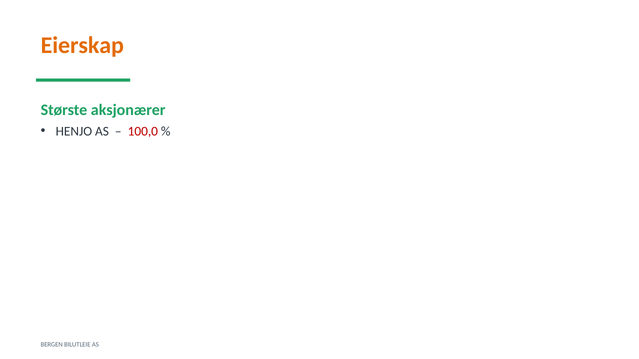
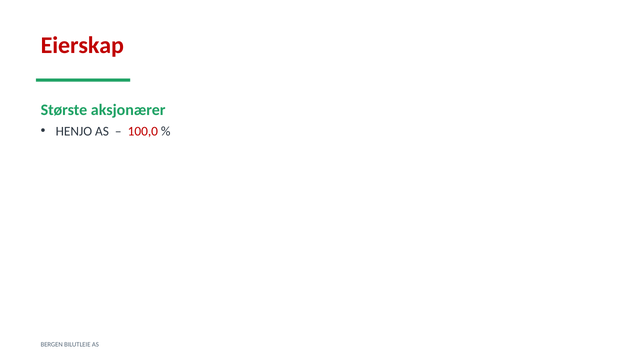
Eierskap colour: orange -> red (82, 46)
